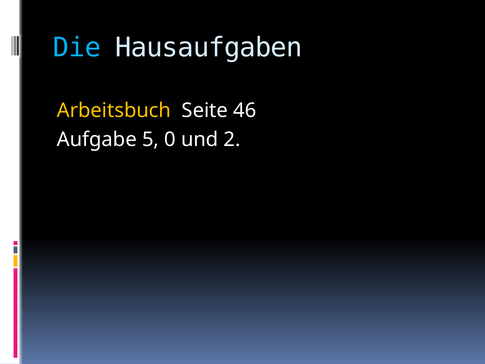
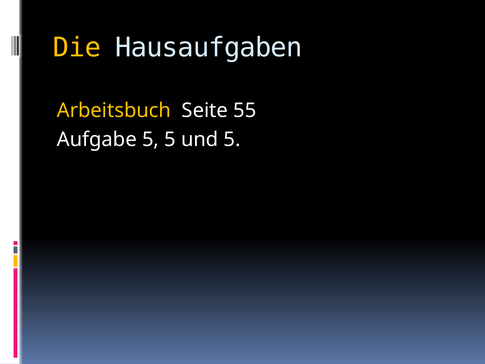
Die colour: light blue -> yellow (77, 48)
46: 46 -> 55 (245, 111)
5 0: 0 -> 5 (170, 139)
und 2: 2 -> 5 (232, 139)
